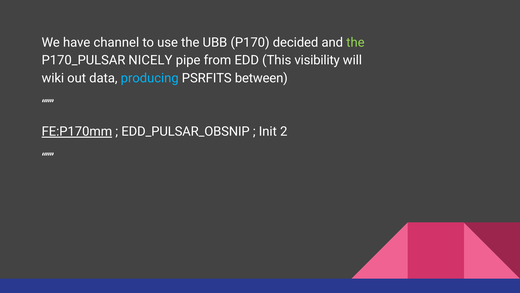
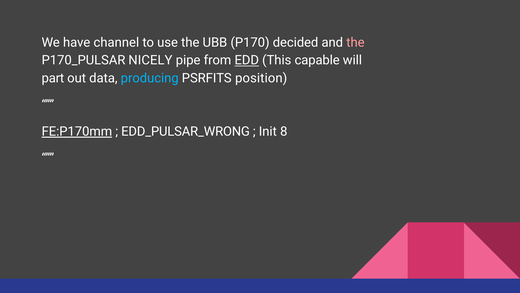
the colour: light green -> pink (355, 42)
EDD underline: none -> present (247, 60)
visibility: visibility -> capable (317, 60)
wiki: wiki -> part (53, 78)
between: between -> position (261, 78)
EDD_PULSAR_OBSNIP: EDD_PULSAR_OBSNIP -> EDD_PULSAR_WRONG (186, 131)
2: 2 -> 8 (284, 131)
